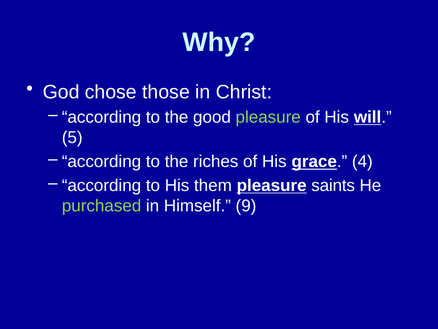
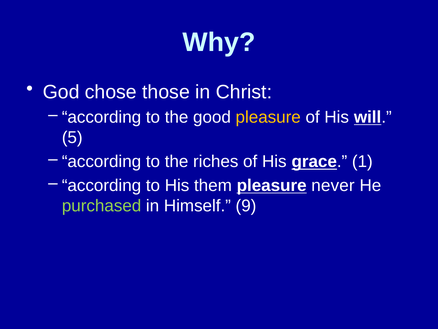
pleasure colour: light green -> yellow (268, 117)
4: 4 -> 1 (362, 161)
saints: saints -> never (333, 185)
